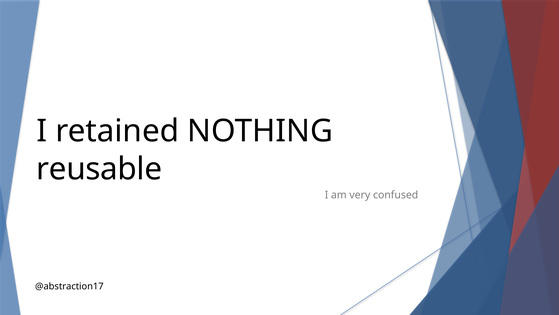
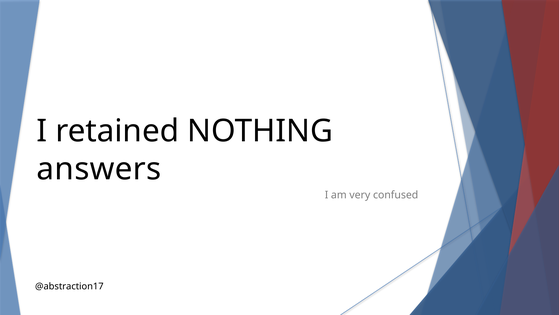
reusable: reusable -> answers (99, 169)
